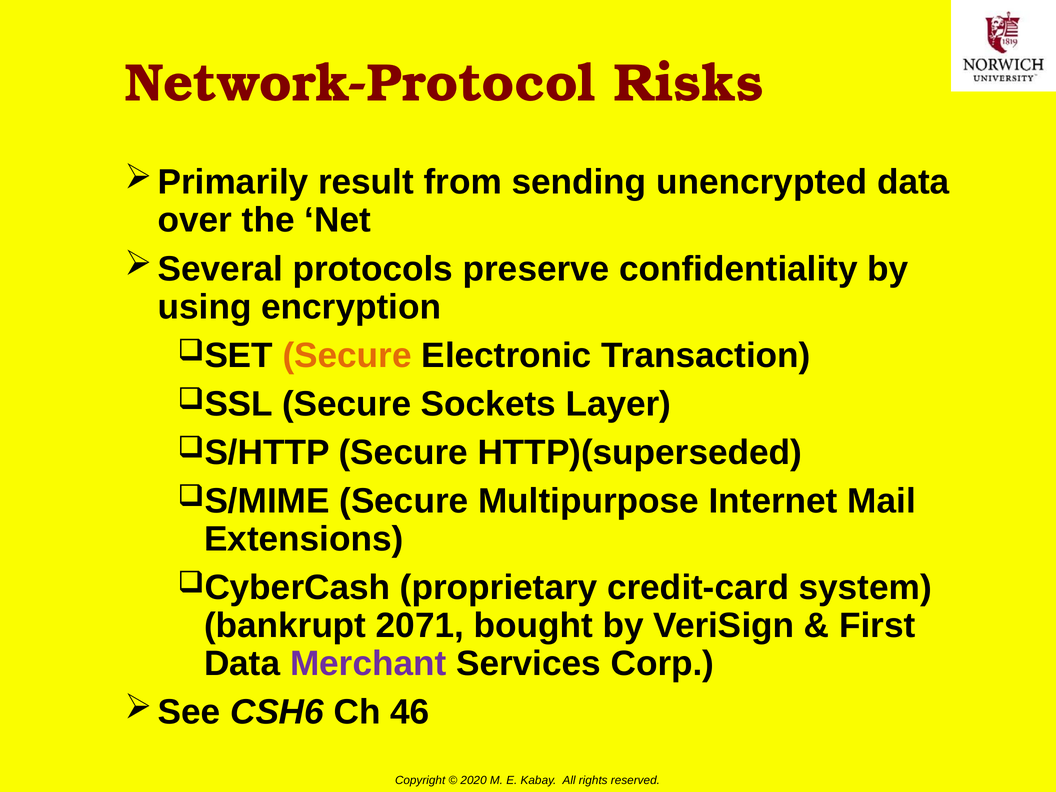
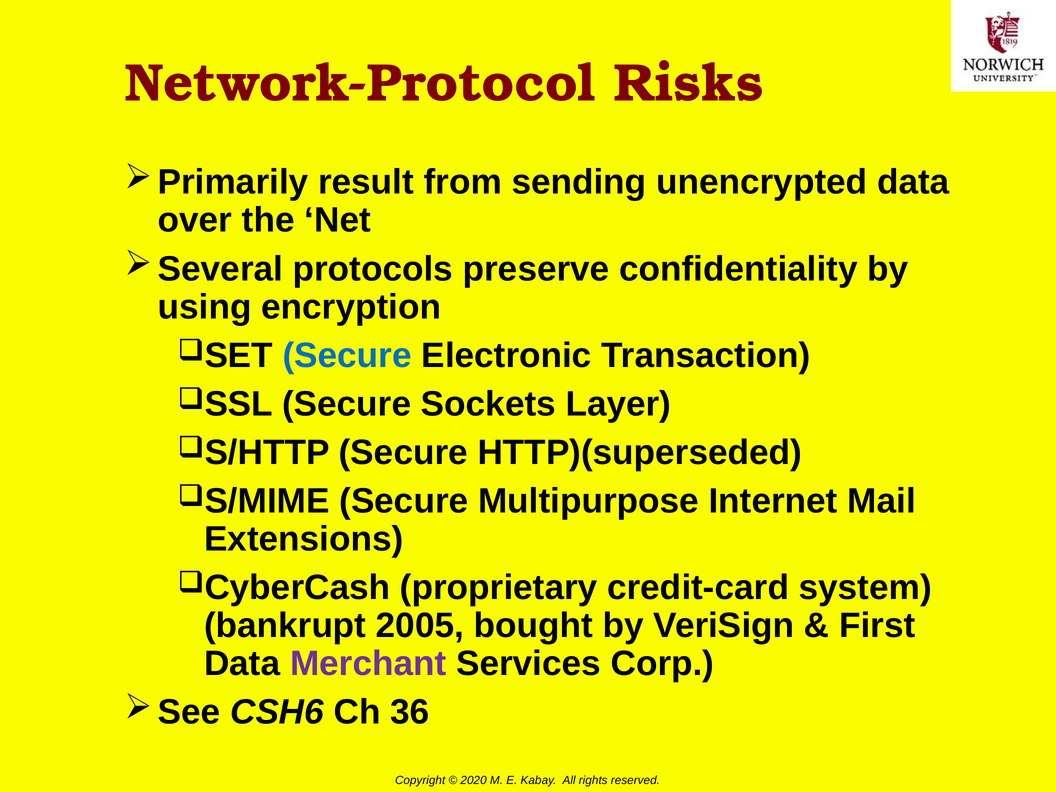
Secure colour: orange -> blue (347, 355)
2071: 2071 -> 2005 (420, 626)
46: 46 -> 36 (410, 712)
